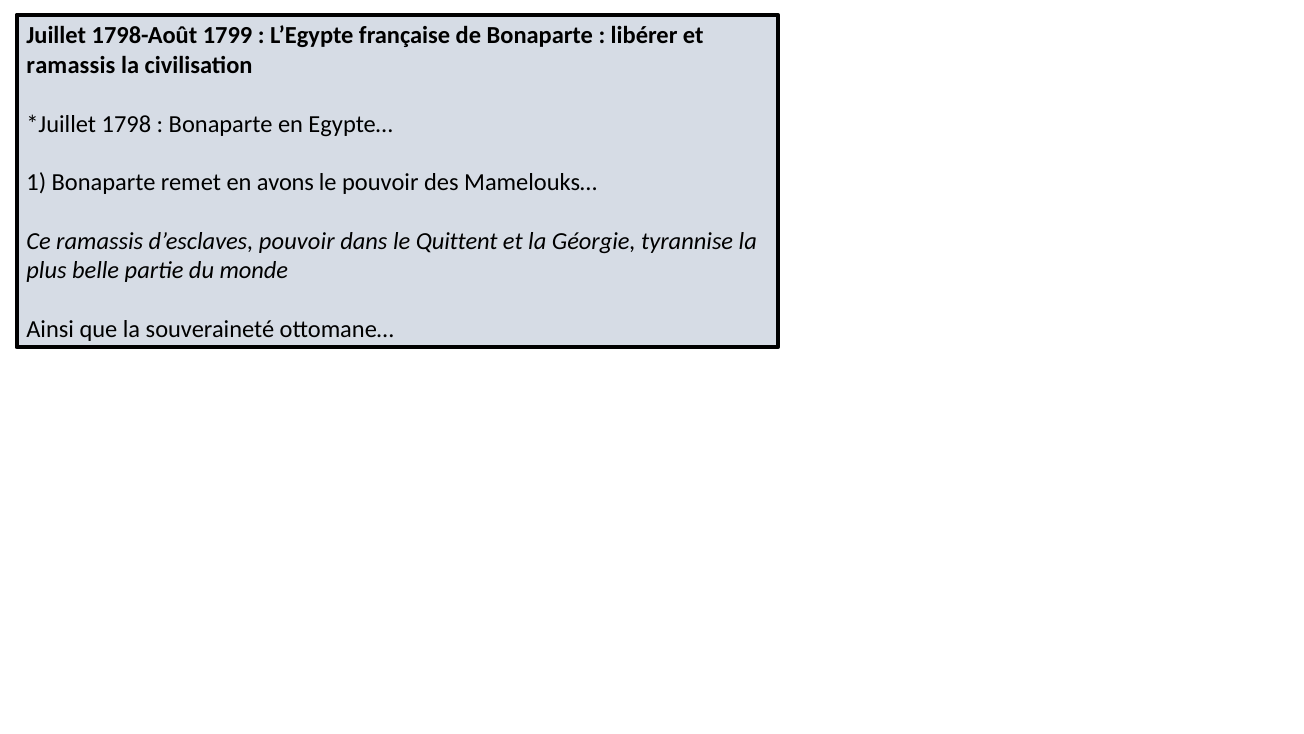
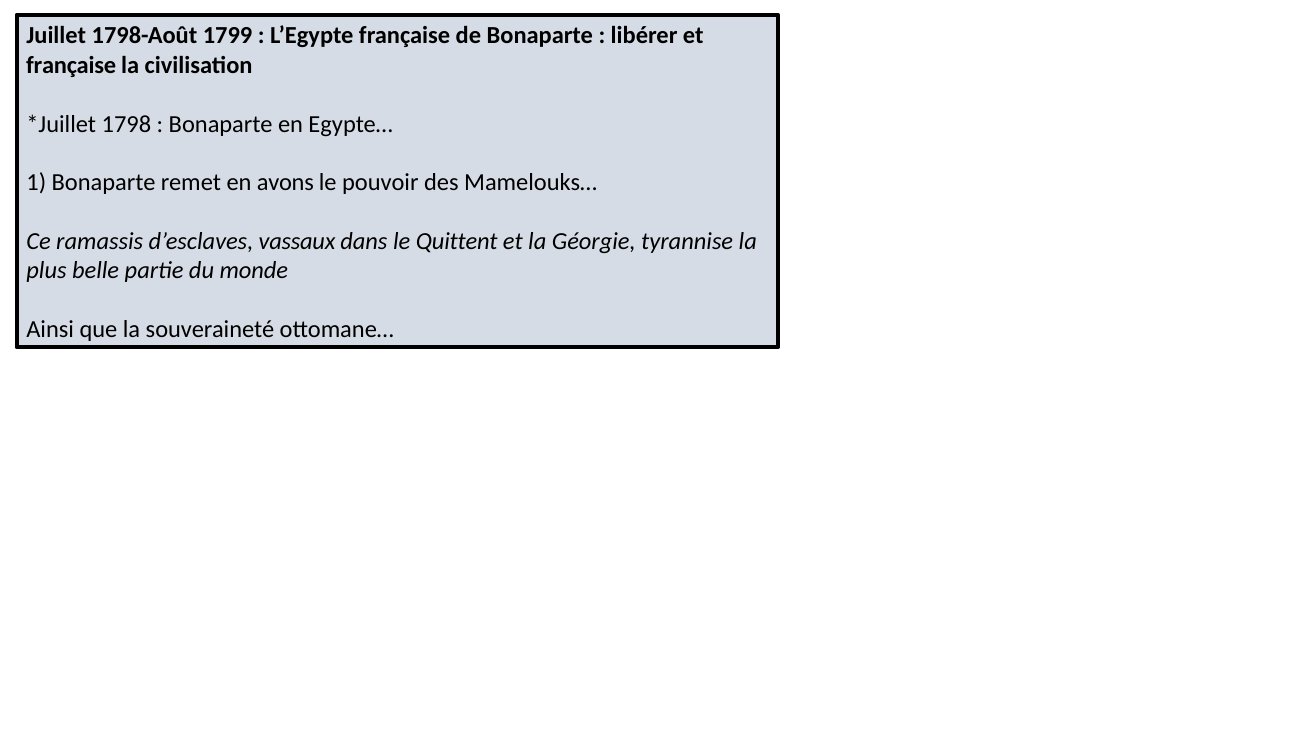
ramassis: ramassis -> française (71, 65)
d’esclaves pouvoir: pouvoir -> vassaux (297, 241)
